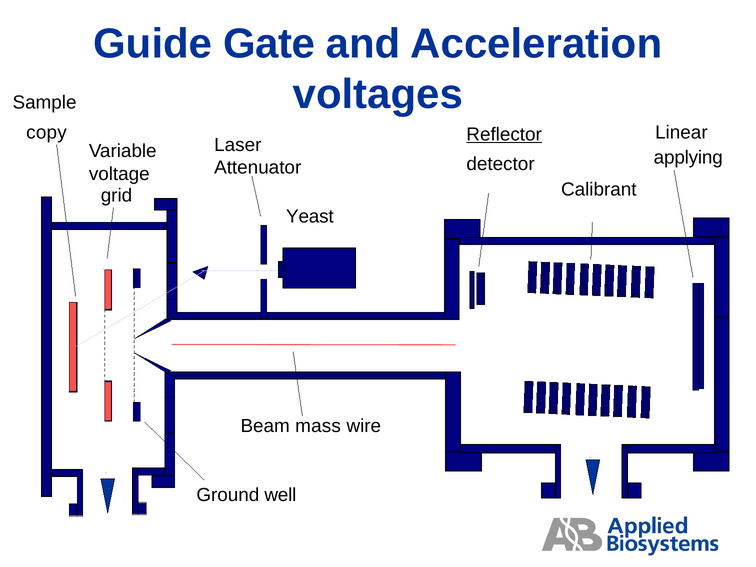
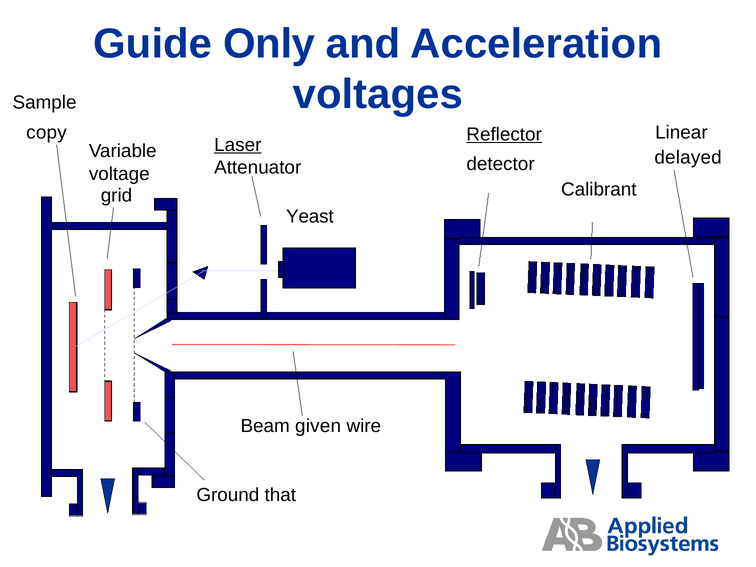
Gate: Gate -> Only (269, 44)
Laser underline: none -> present (238, 145)
applying: applying -> delayed (688, 158)
mass: mass -> given (318, 426)
well: well -> that (280, 495)
